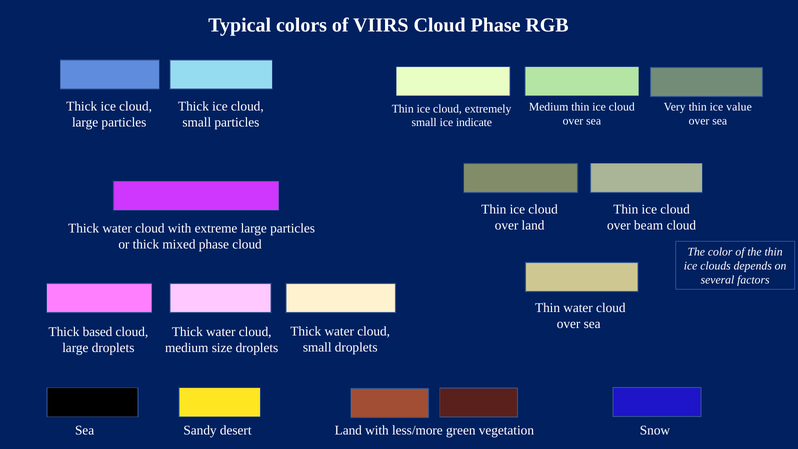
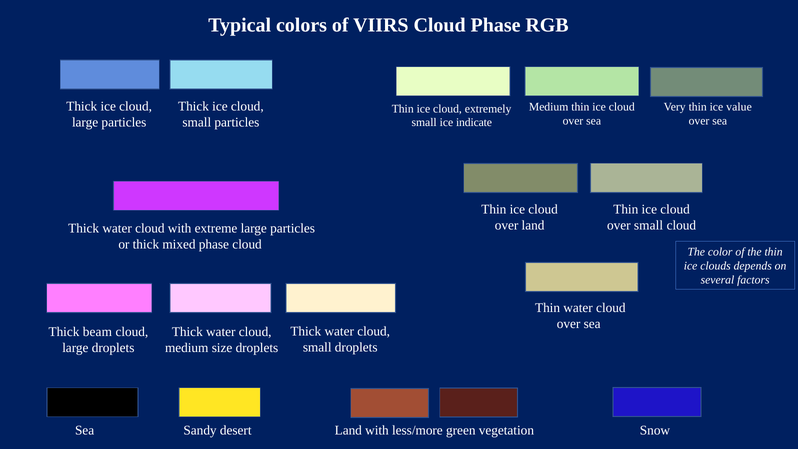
over beam: beam -> small (649, 225)
based: based -> beam (97, 332)
